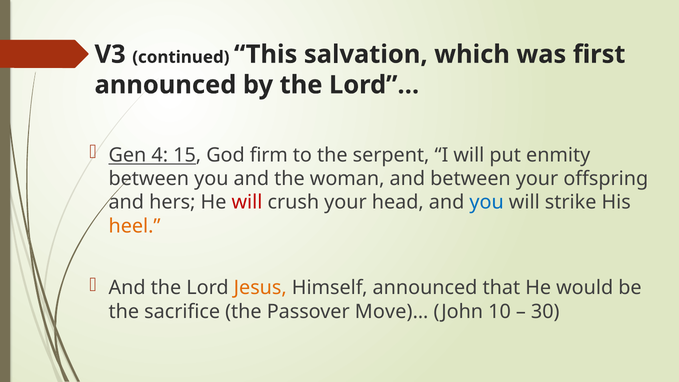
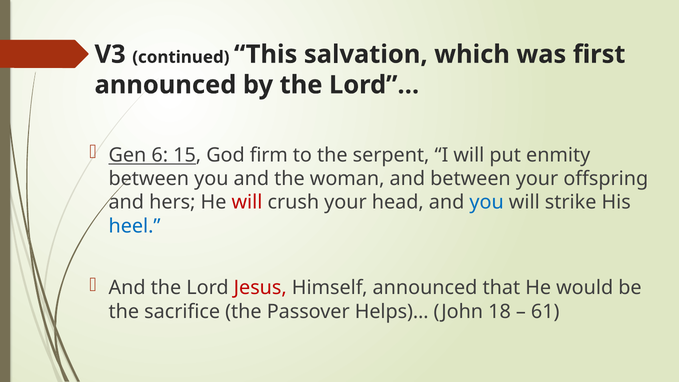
4: 4 -> 6 (160, 155)
heel colour: orange -> blue (135, 226)
Jesus colour: orange -> red (260, 288)
Move)…: Move)… -> Helps)… (392, 311)
10: 10 -> 18 (500, 311)
30: 30 -> 61 (545, 311)
